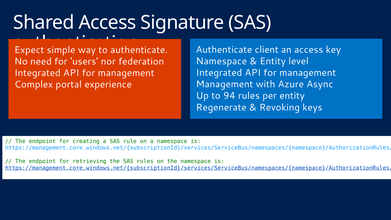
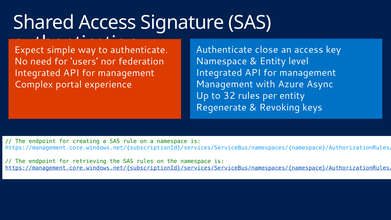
client: client -> close (267, 50)
94: 94 -> 32 (229, 96)
